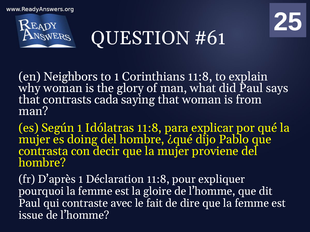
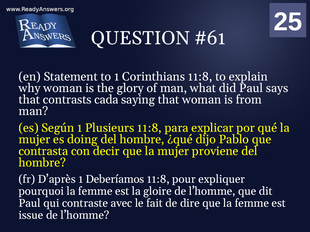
Neighbors: Neighbors -> Statement (71, 77)
Idólatras: Idólatras -> Plusieurs (110, 128)
Déclaration: Déclaration -> Deberíamos (115, 180)
